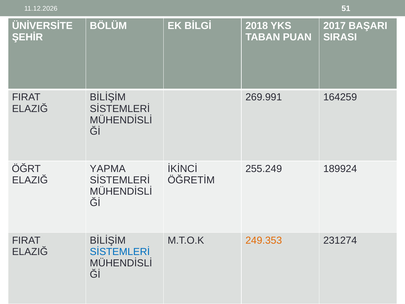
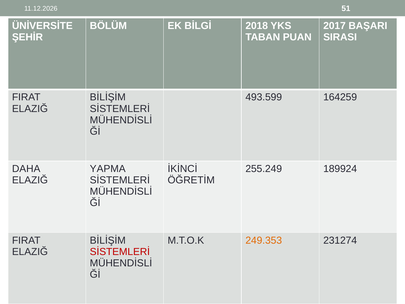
269.991: 269.991 -> 493.599 (264, 97)
ÖĞRT: ÖĞRT -> DAHA (26, 169)
SİSTEMLERİ colour: blue -> red (120, 251)
